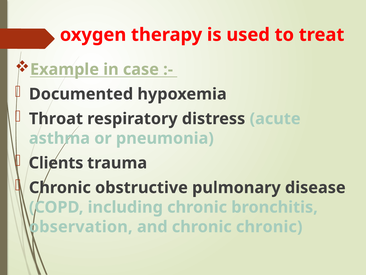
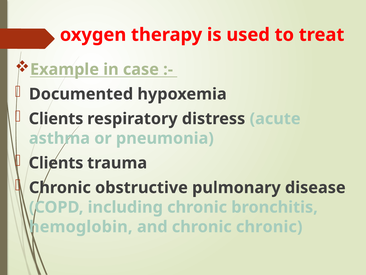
Throat: Throat -> Clients (56, 119)
observation: observation -> hemoglobin (81, 226)
